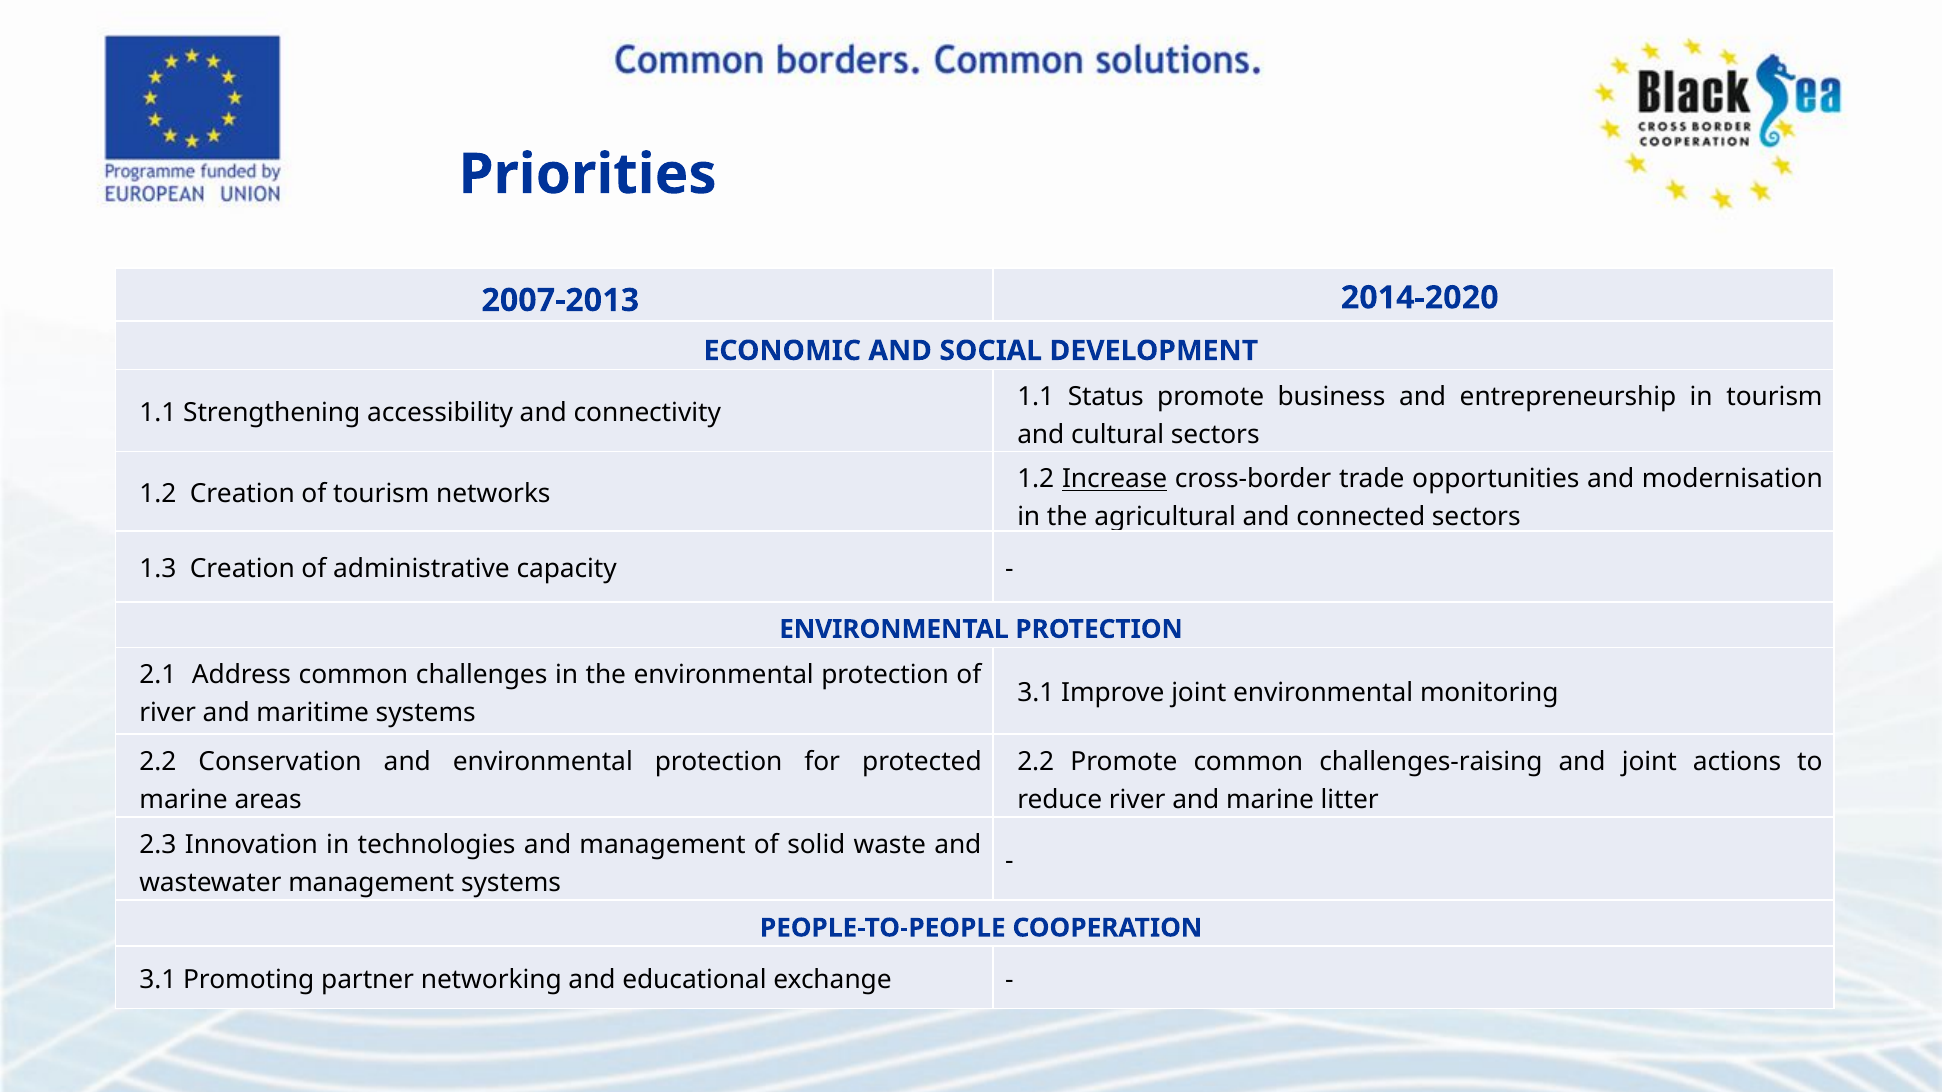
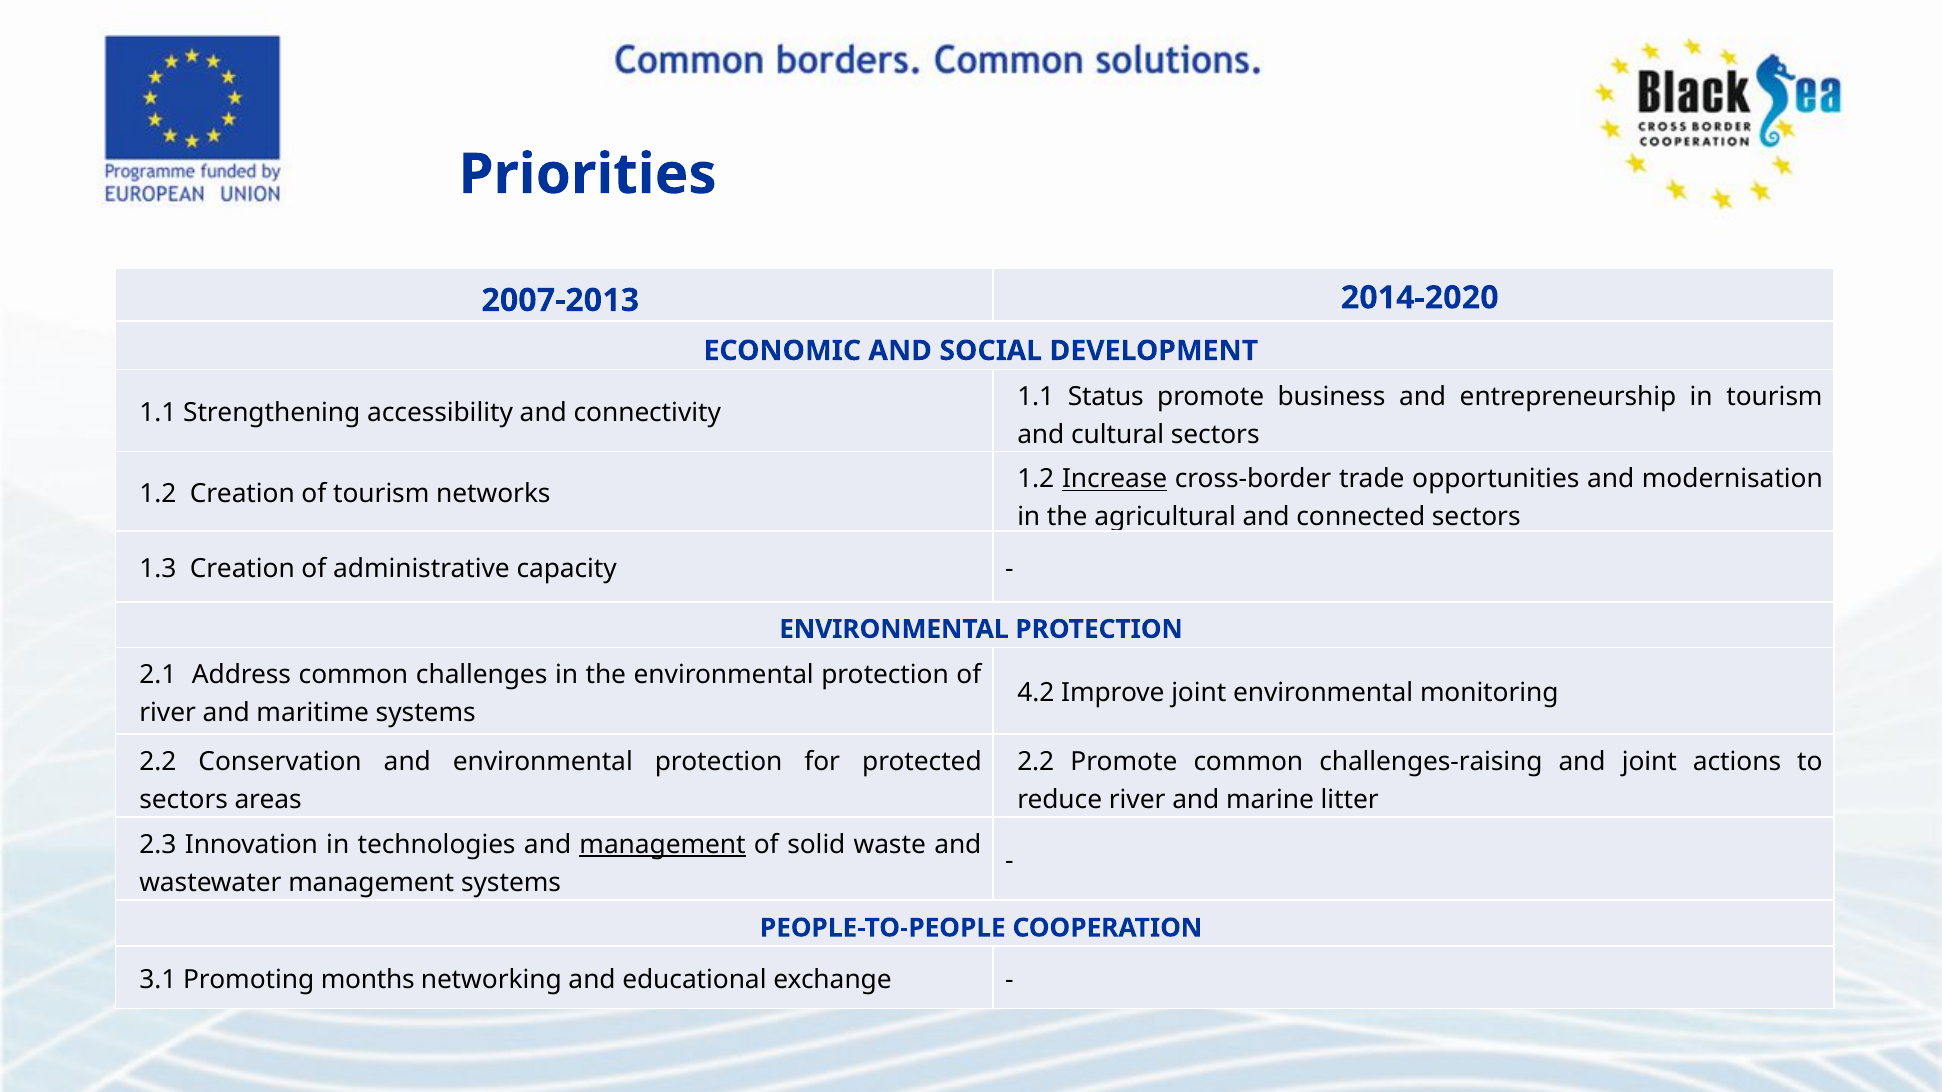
3.1: 3.1 -> 4.2 (1036, 693)
marine: marine -> sectors (184, 800)
management underline: none -> present (663, 845)
partner: partner -> months (368, 980)
